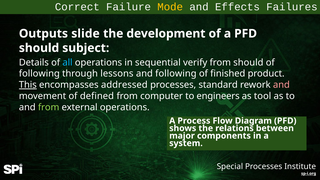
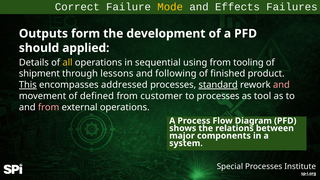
slide: slide -> form (86, 34)
subject: subject -> applied (86, 48)
all colour: light blue -> yellow (67, 62)
verify: verify -> using (195, 62)
from should: should -> tooling (248, 62)
following: following -> shipment (39, 74)
standard underline: none -> present (218, 85)
computer: computer -> customer (161, 96)
to engineers: engineers -> processes (218, 96)
from colour: light green -> pink (49, 107)
